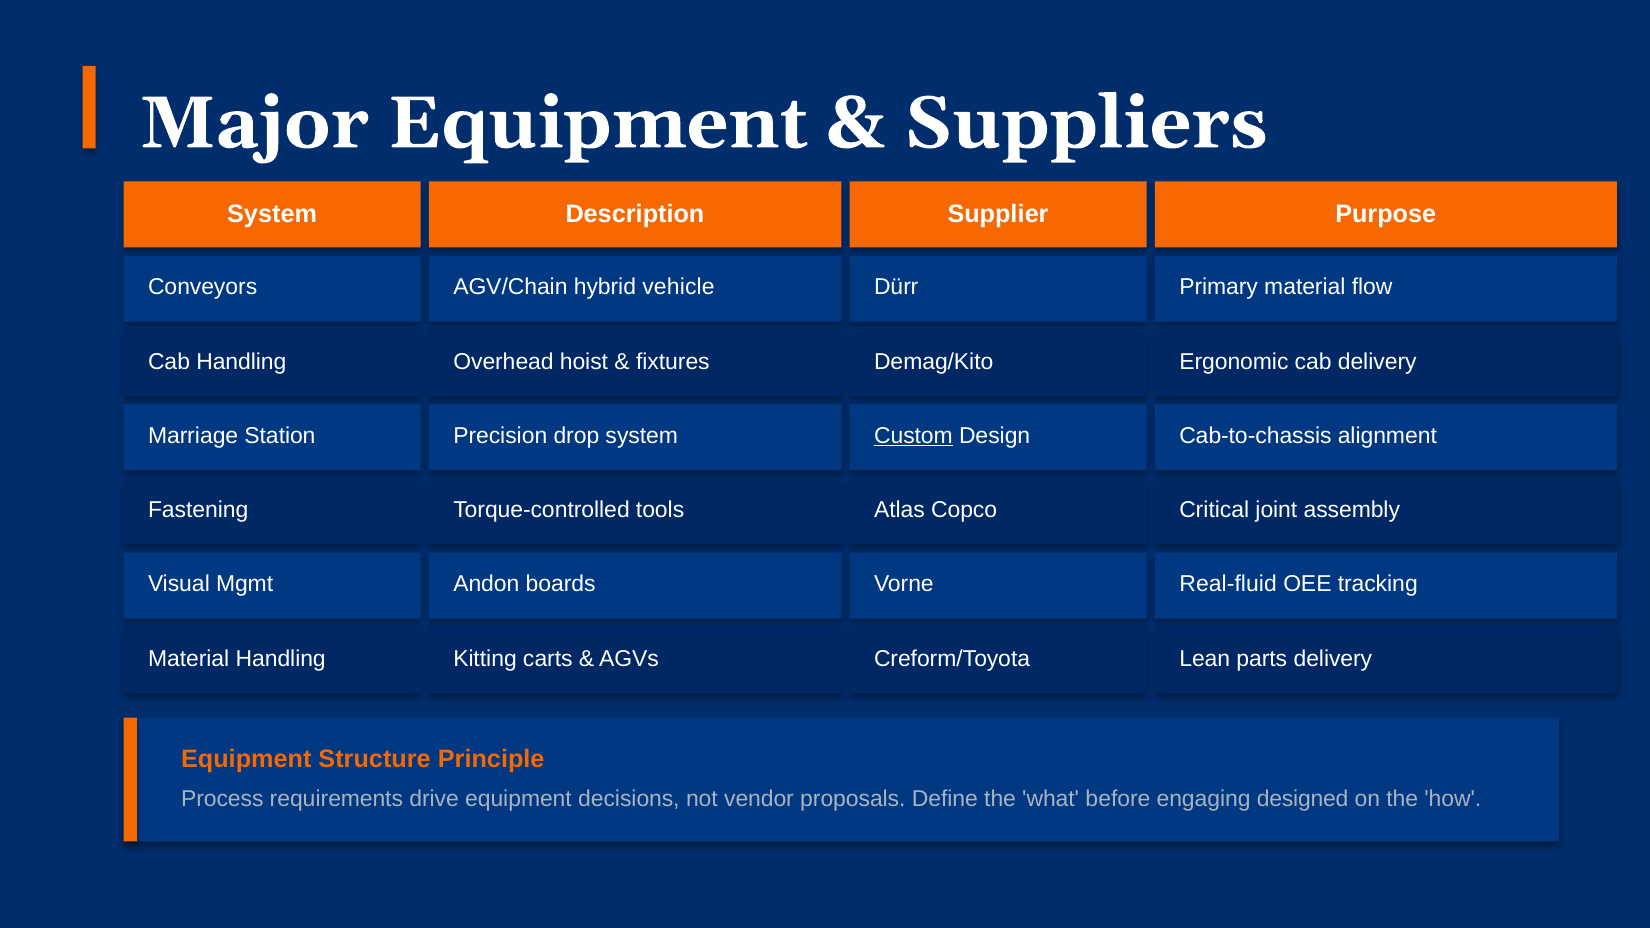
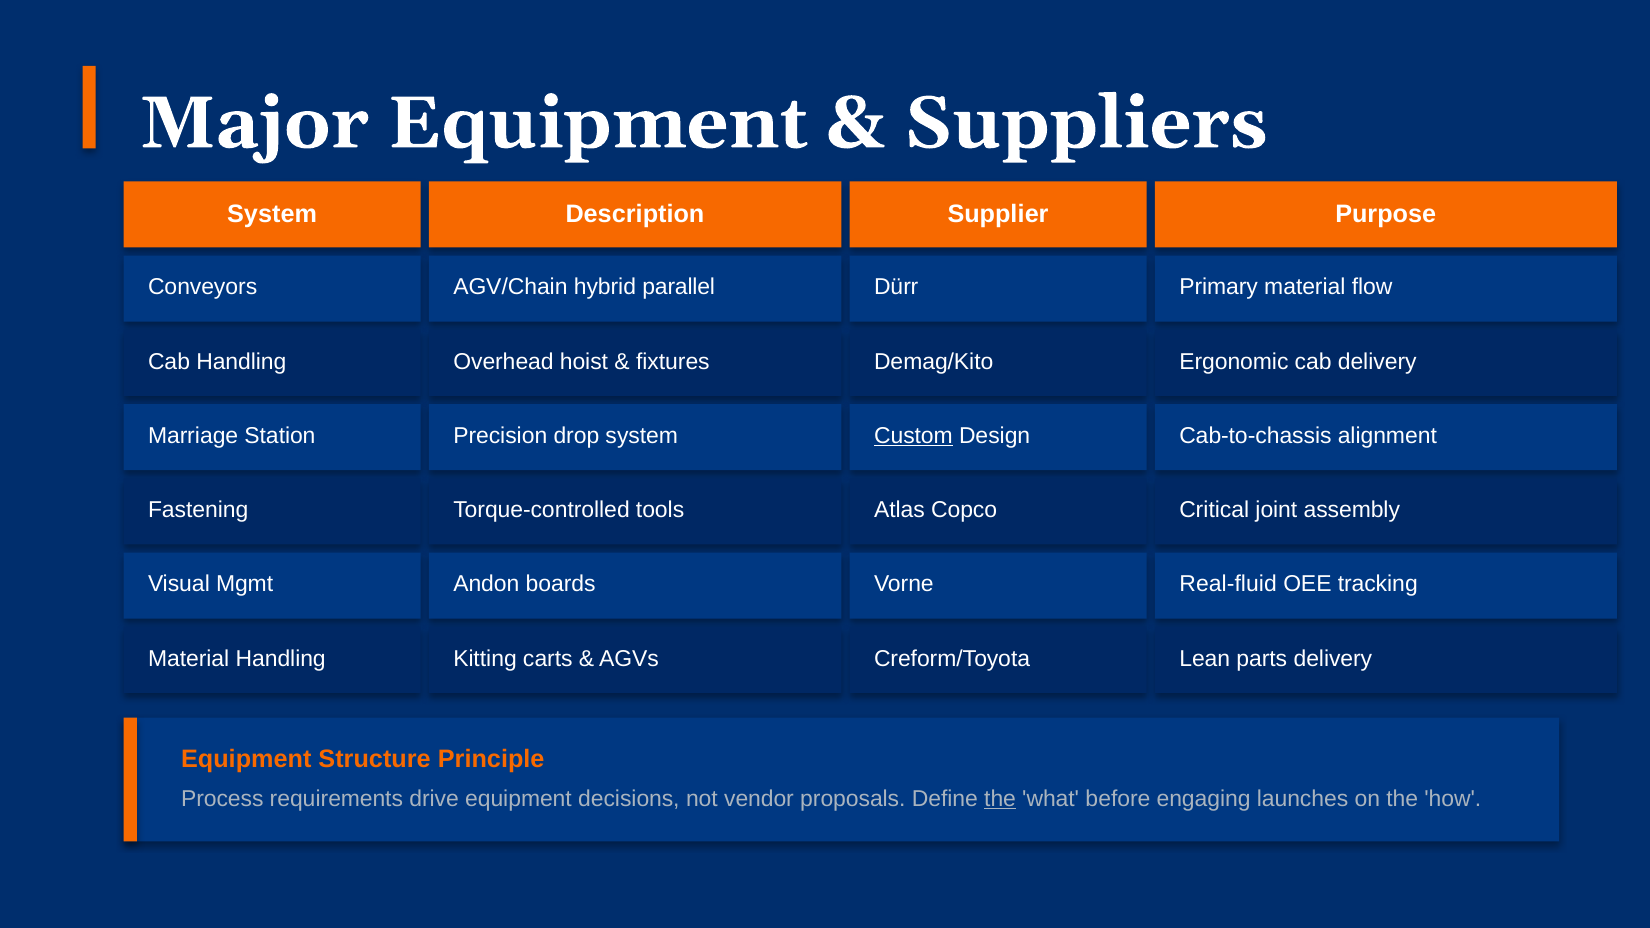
vehicle: vehicle -> parallel (679, 287)
the underline: none -> present (1000, 799)
designed: designed -> launches (1303, 799)
